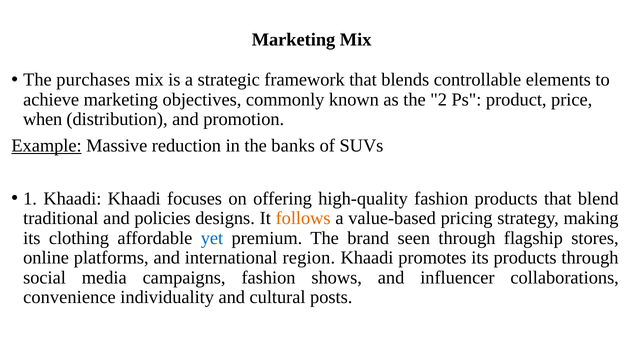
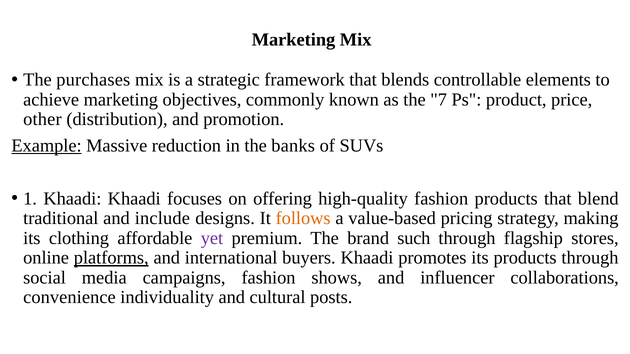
2: 2 -> 7 (439, 100)
when: when -> other (42, 120)
policies: policies -> include (162, 218)
yet colour: blue -> purple (212, 238)
seen: seen -> such (414, 238)
platforms underline: none -> present (111, 258)
region: region -> buyers (309, 258)
